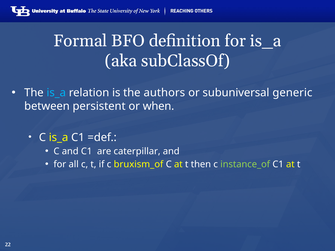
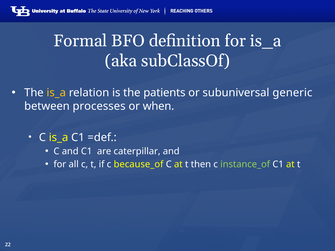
is_a colour: light blue -> yellow (56, 93)
authors: authors -> patients (164, 93)
persistent: persistent -> processes (99, 106)
bruxism_of: bruxism_of -> because_of (139, 165)
